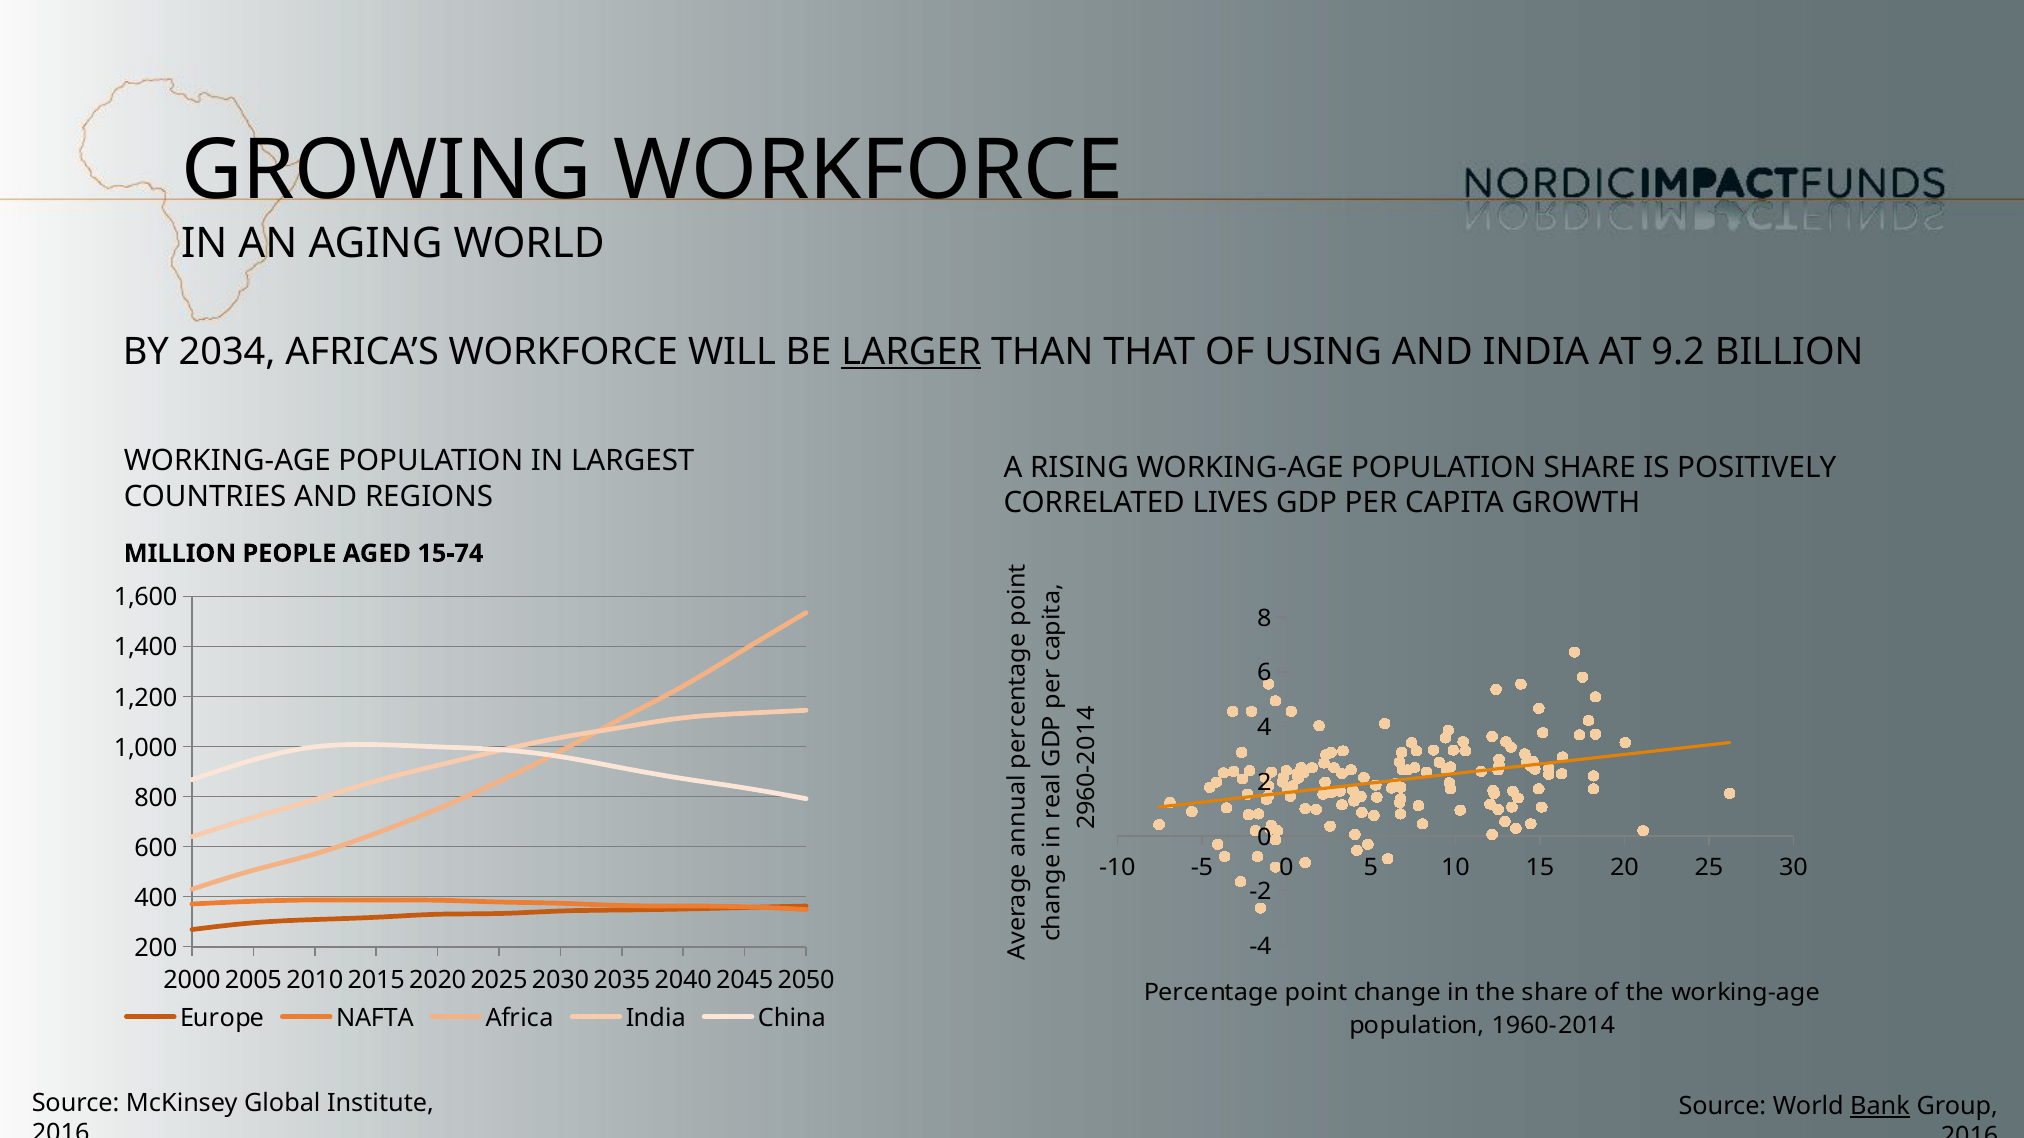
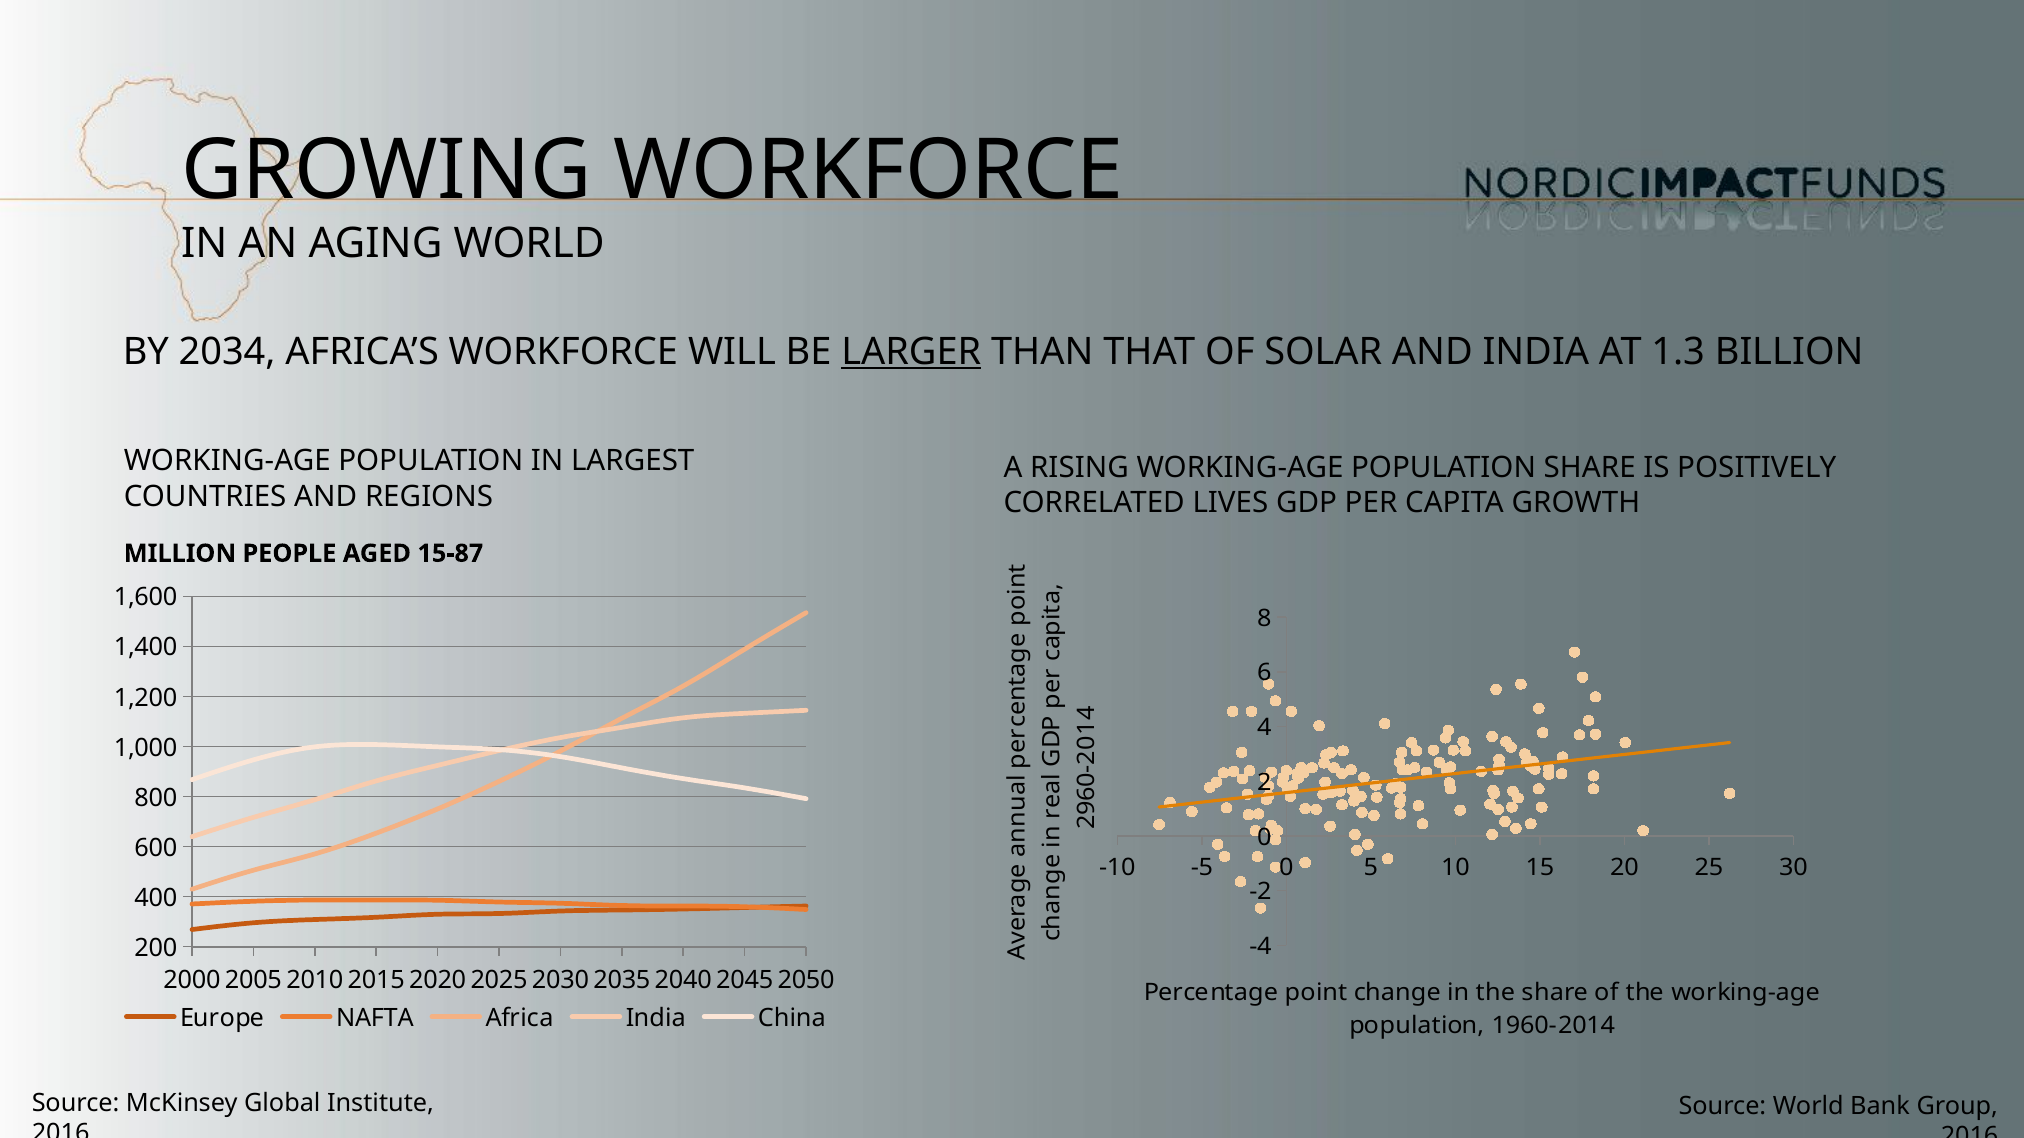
USING: USING -> SOLAR (1323, 352)
9.2: 9.2 -> 1.3 (1678, 352)
15-74: 15-74 -> 15-87 (450, 554)
Bank underline: present -> none (1880, 1107)
